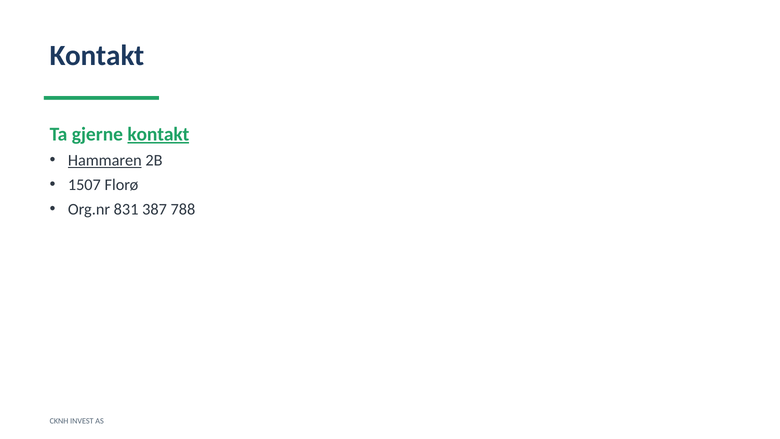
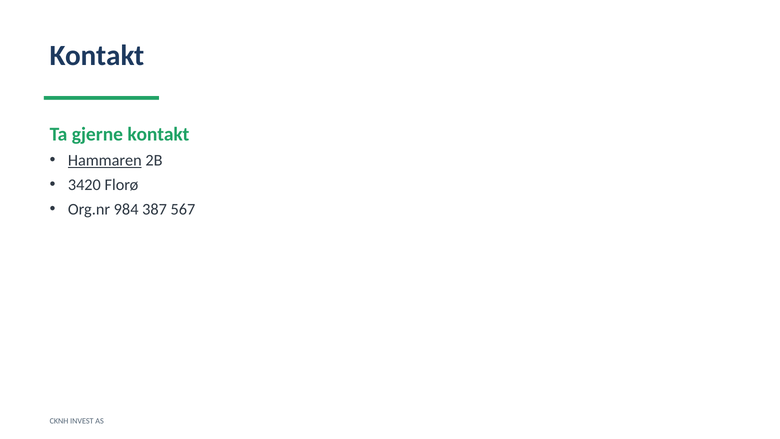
kontakt underline: present -> none (158, 134)
1507: 1507 -> 3420 (84, 185)
831: 831 -> 984 (126, 209)
788: 788 -> 567 (183, 209)
